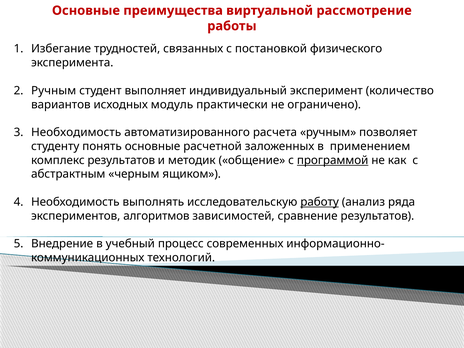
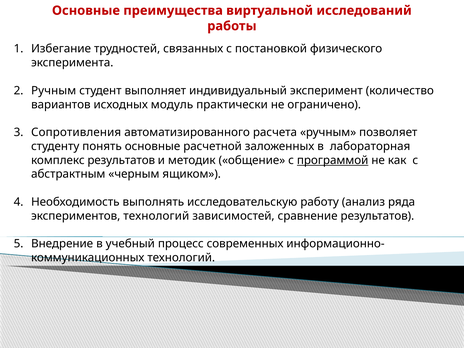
рассмотрение: рассмотрение -> исследований (364, 11)
Необходимость: Необходимость -> Сопротивления (76, 132)
применением: применением -> лабораторная (370, 146)
работу underline: present -> none (320, 202)
экспериментов алгоритмов: алгоритмов -> технологий (156, 216)
